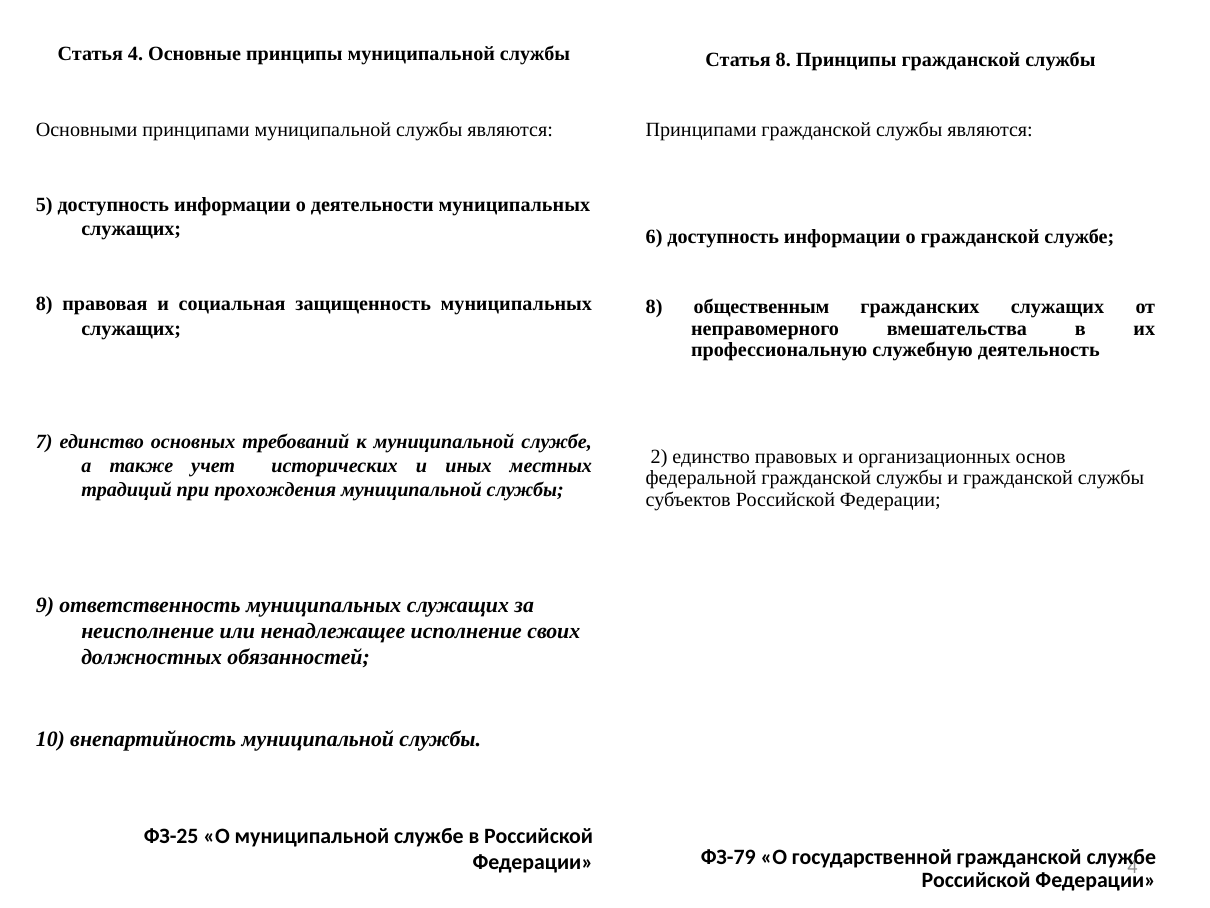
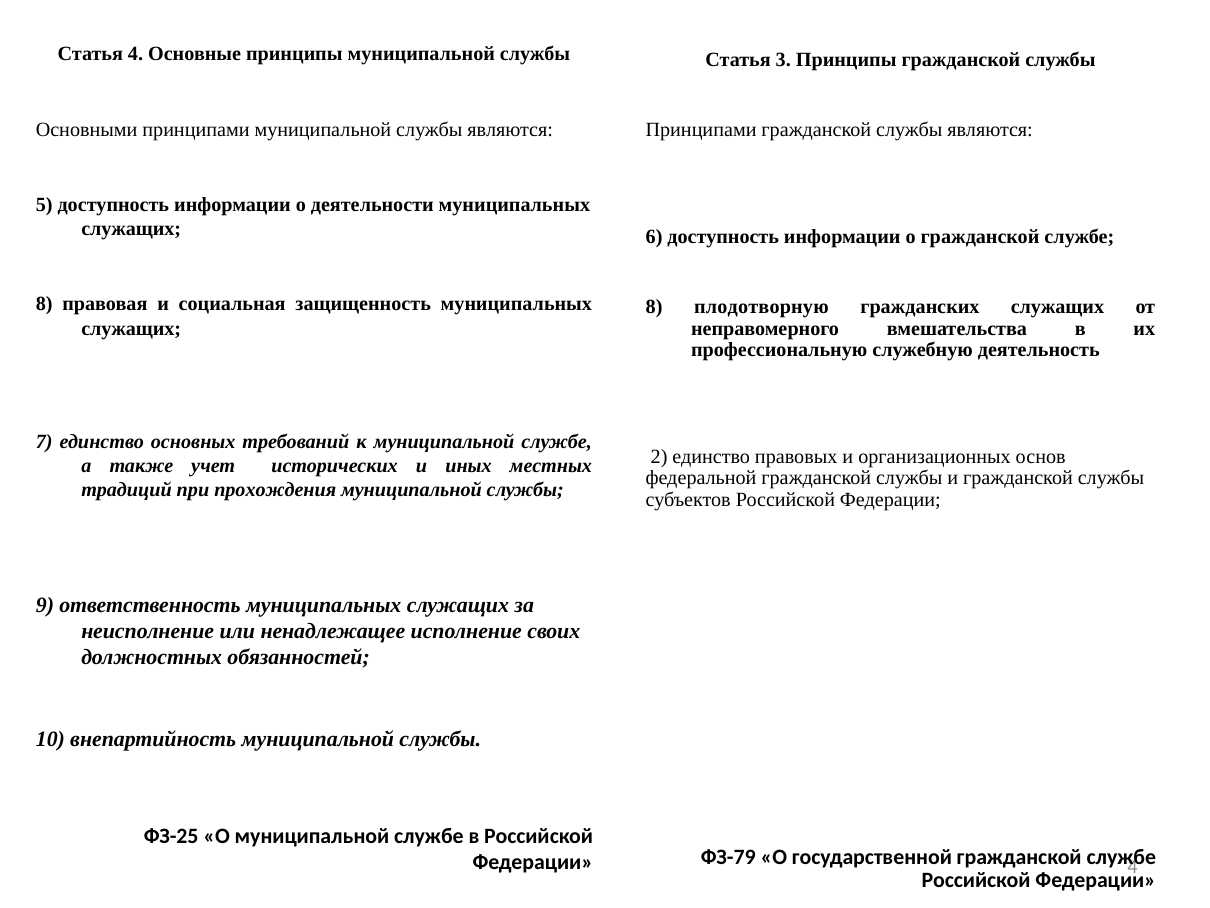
Статья 8: 8 -> 3 (783, 60)
общественным: общественным -> плодотворную (761, 306)
